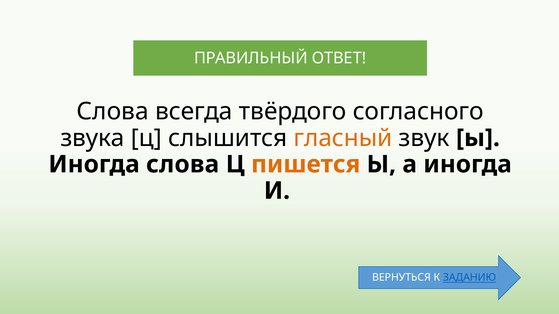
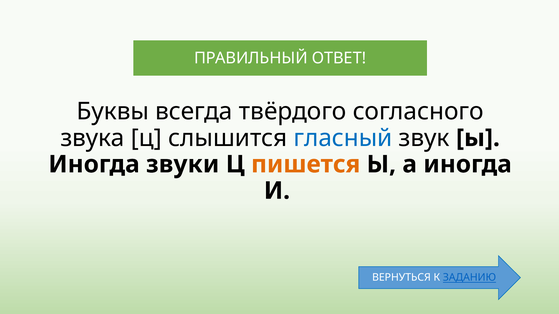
Слова: Слова -> Буквы (113, 112)
гласный colour: orange -> blue (343, 138)
Иногда слова: слова -> звуки (183, 165)
